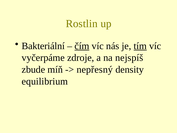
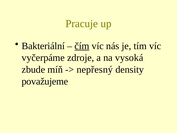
Rostlin: Rostlin -> Pracuje (82, 24)
tím underline: present -> none (140, 46)
nejspíš: nejspíš -> vysoká (129, 58)
equilibrium: equilibrium -> považujeme (45, 81)
